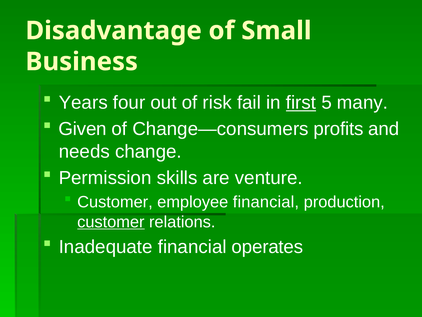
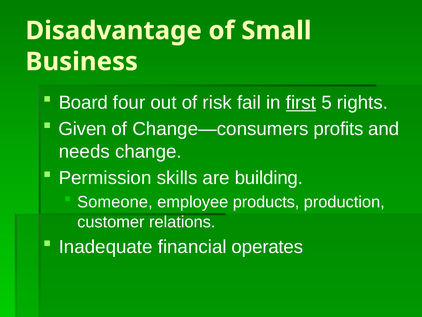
Years: Years -> Board (83, 103)
many: many -> rights (363, 103)
venture: venture -> building (269, 178)
Customer: Customer -> Someone (115, 202)
employee financial: financial -> products (266, 202)
customer underline: present -> none (111, 222)
